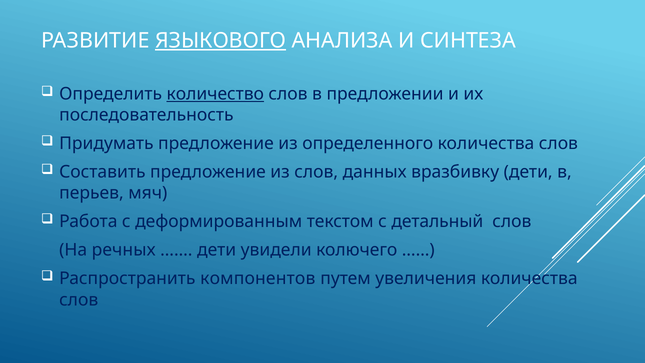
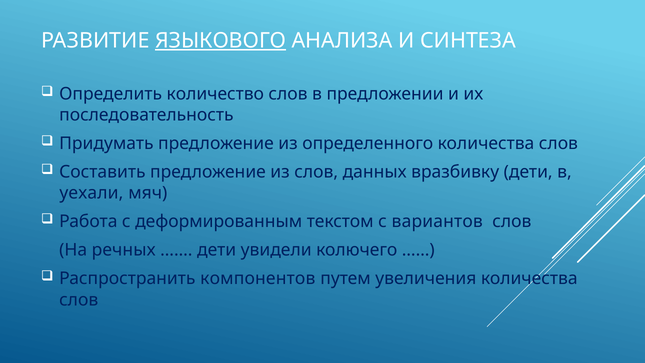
количество underline: present -> none (215, 94)
перьев: перьев -> уехали (91, 193)
детальный: детальный -> вариантов (437, 222)
